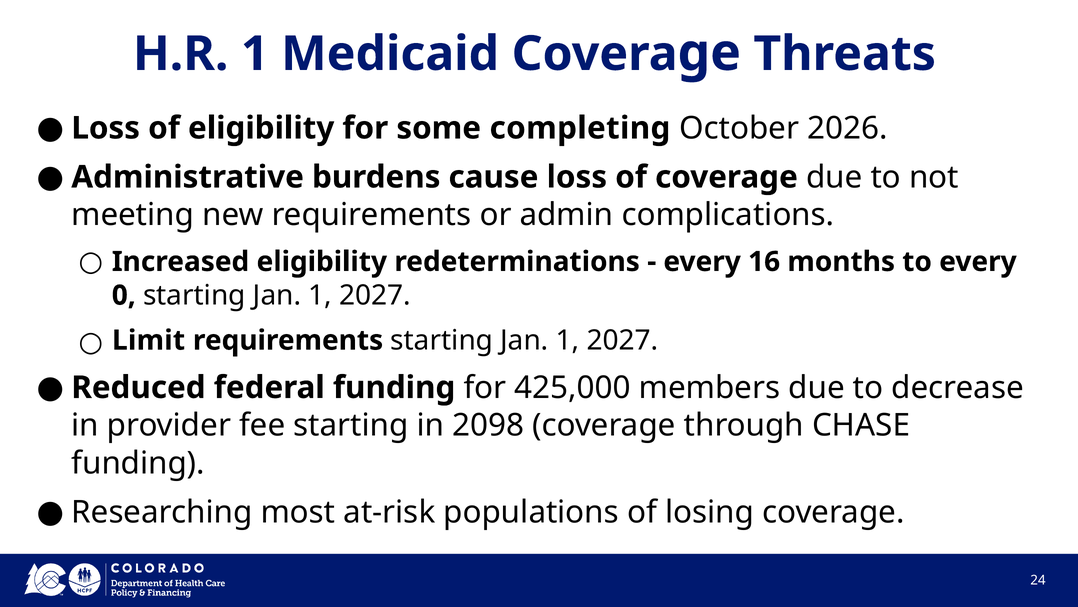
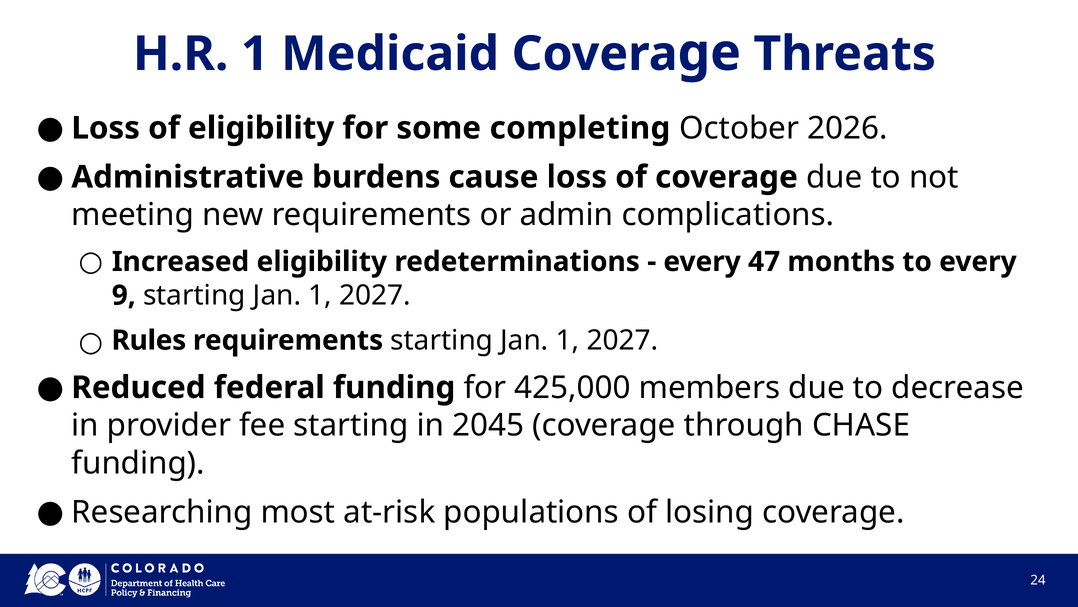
16: 16 -> 47 (764, 261)
0: 0 -> 9 (124, 295)
Limit: Limit -> Rules (149, 340)
2098: 2098 -> 2045 (488, 425)
